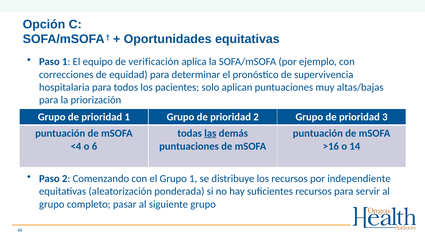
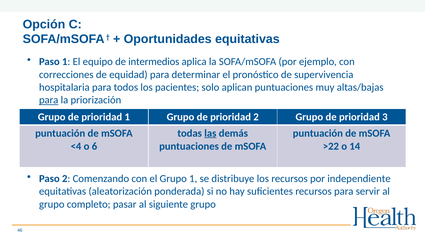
verificación: verificación -> intermedios (154, 62)
para underline: none -> present (49, 100)
>16: >16 -> >22 (331, 146)
